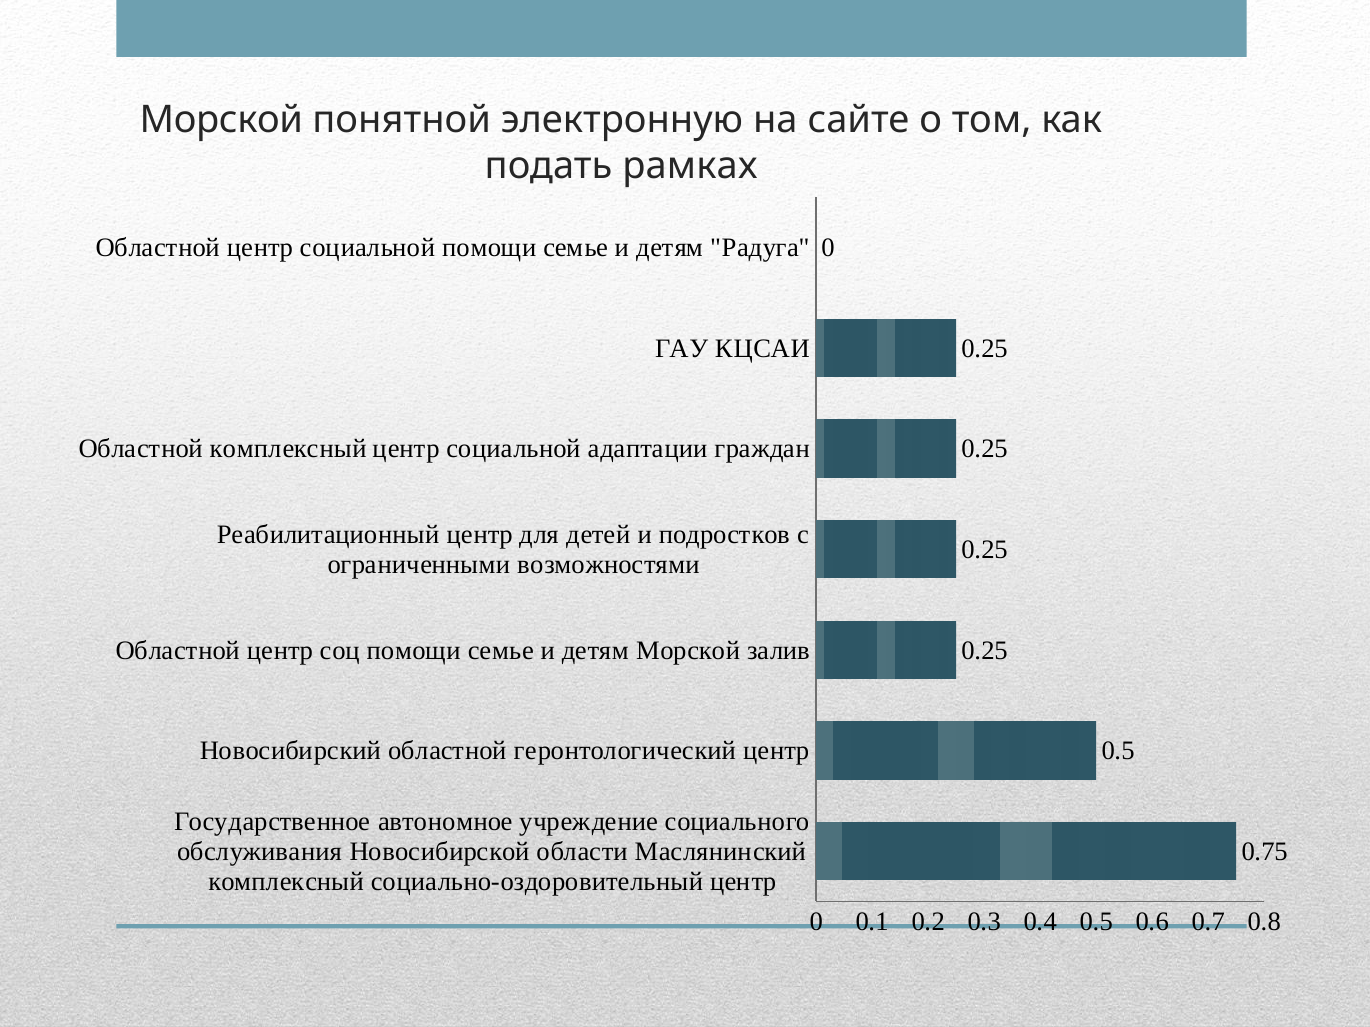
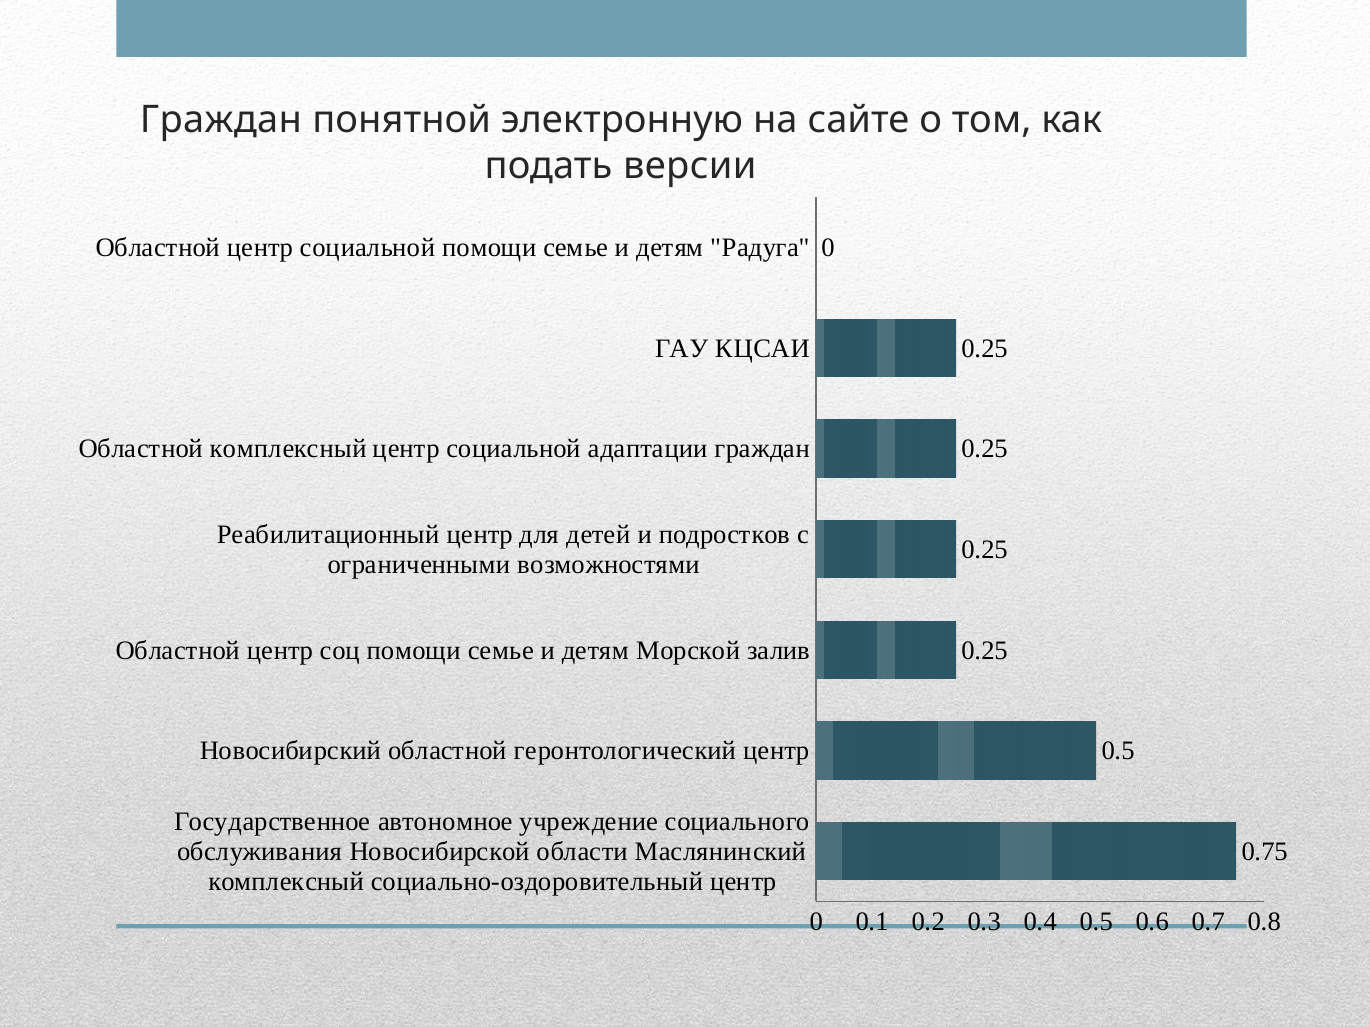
Морской: Морской -> Граждан (221, 120)
рамках: рамках -> версии (690, 166)
